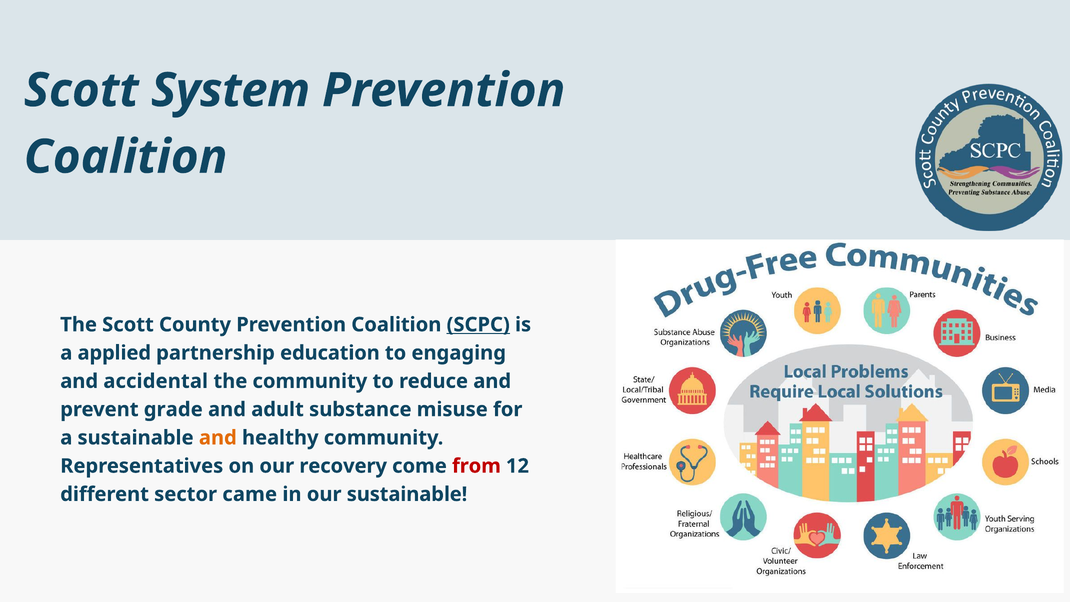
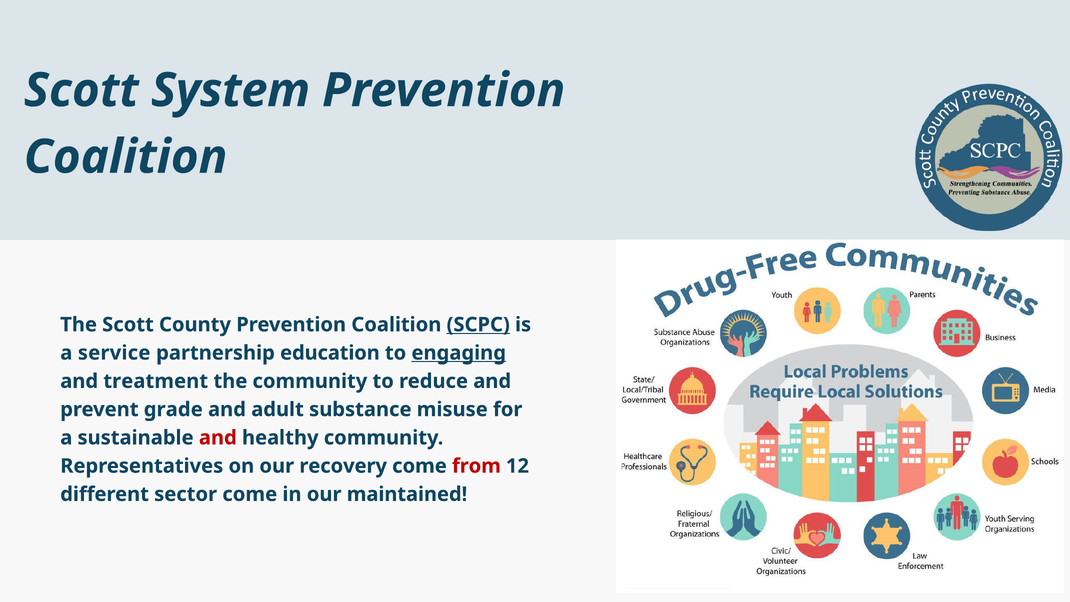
applied: applied -> service (114, 353)
engaging underline: none -> present (459, 353)
accidental: accidental -> treatment (156, 381)
and colour: orange -> red (218, 438)
sector came: came -> come (250, 494)
our sustainable: sustainable -> maintained (407, 494)
